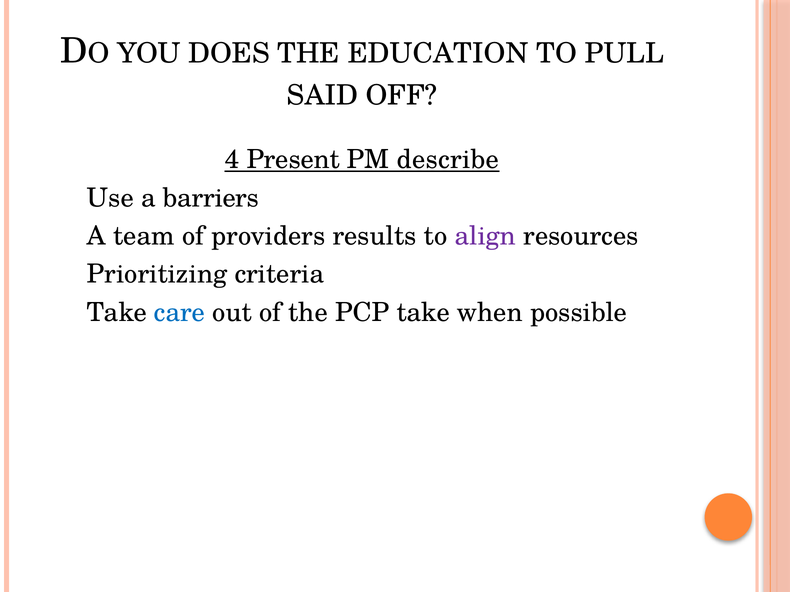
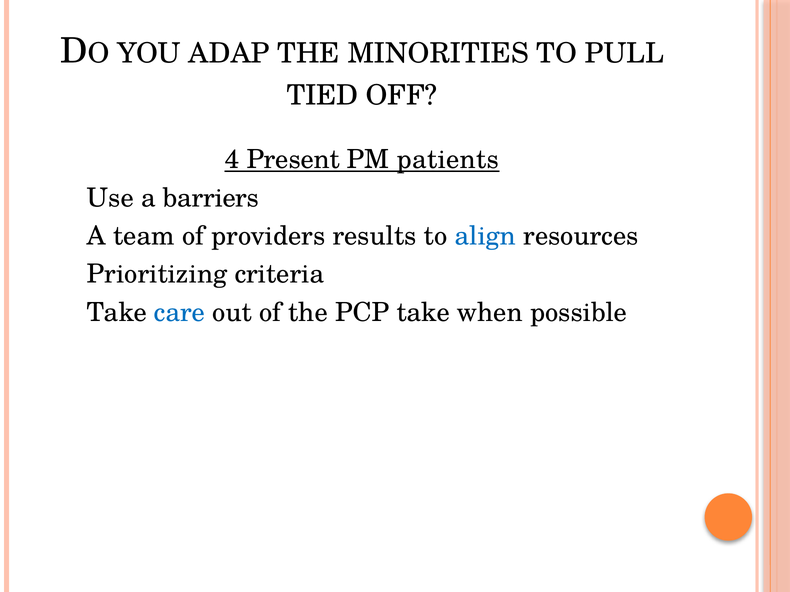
DOES: DOES -> ADAP (229, 54)
EDUCATION: EDUCATION -> MINORITIES (438, 54)
SAID: SAID -> TIED (323, 96)
describe: describe -> patients (448, 160)
align colour: purple -> blue (485, 236)
